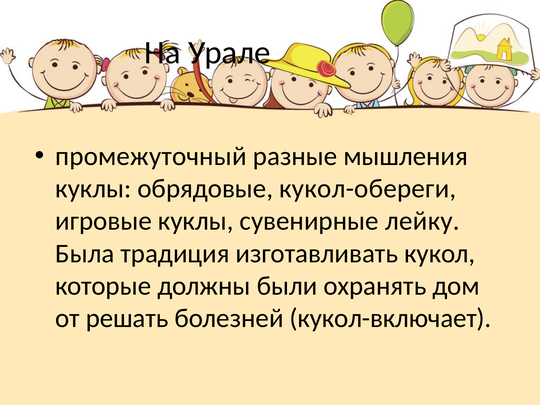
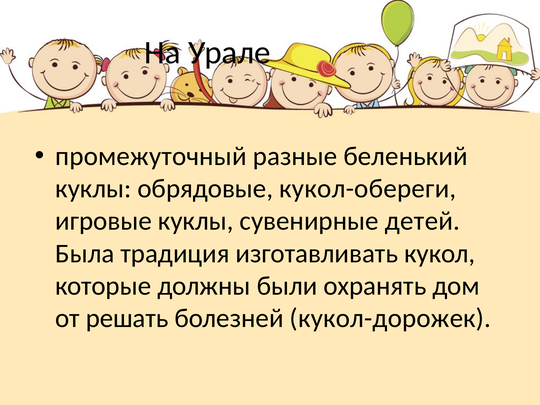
мышления: мышления -> беленький (406, 156)
лейку: лейку -> детей (422, 221)
кукол-включает: кукол-включает -> кукол-дорожек (390, 318)
